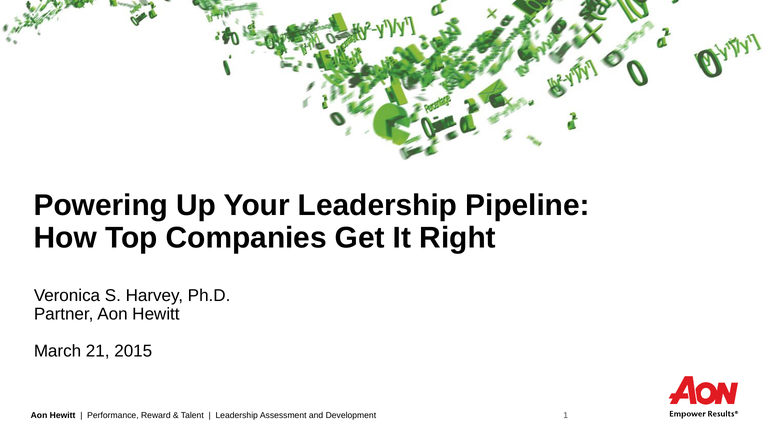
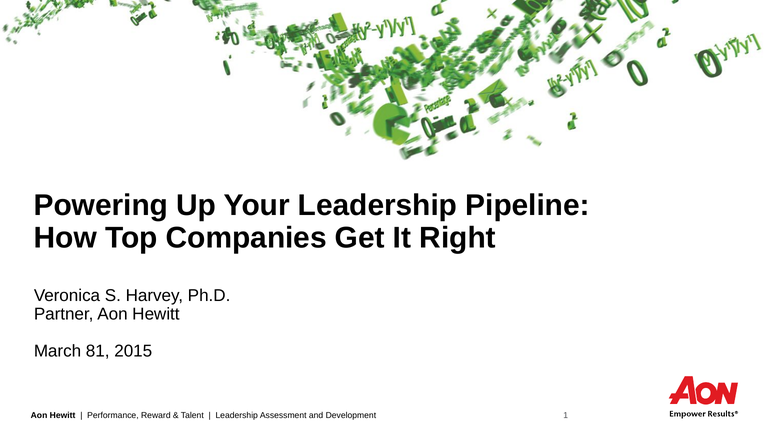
21: 21 -> 81 (98, 351)
